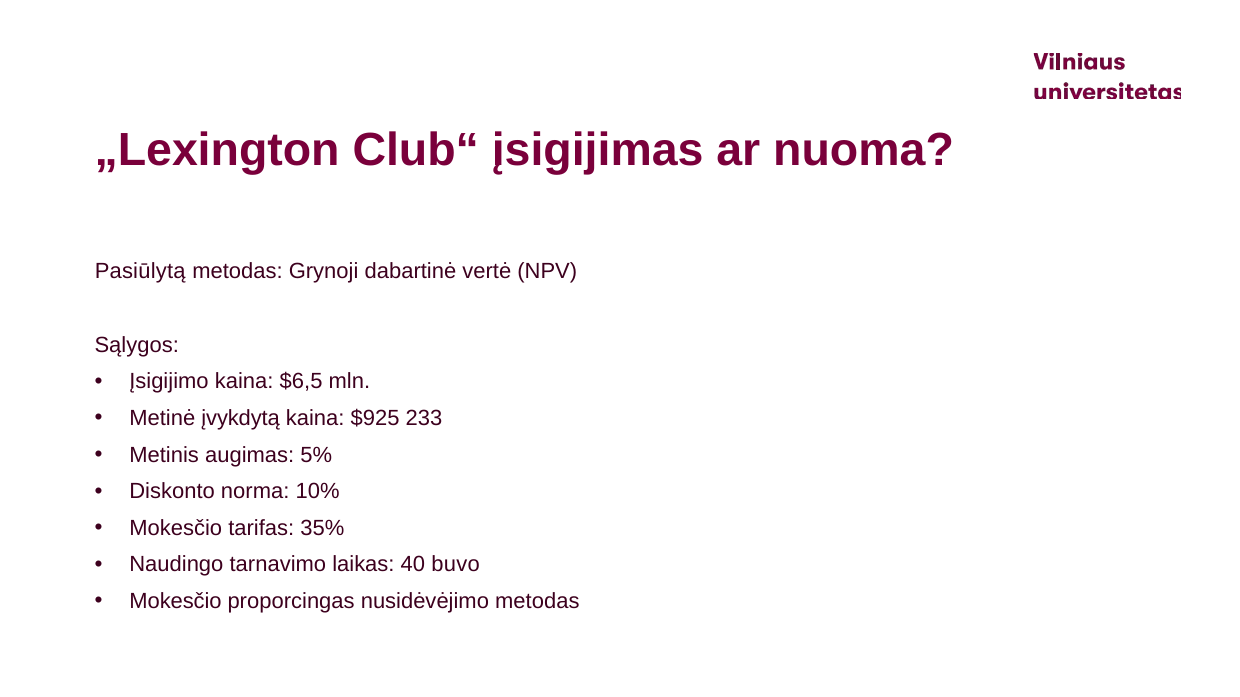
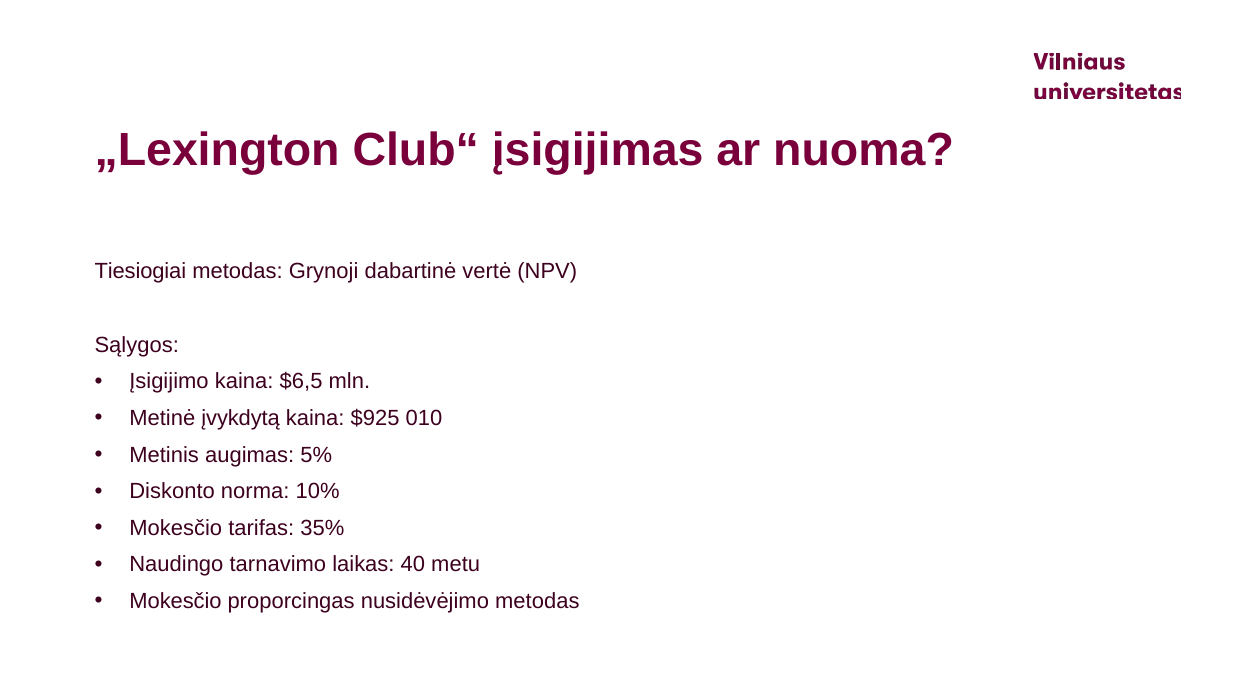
Pasiūlytą: Pasiūlytą -> Tiesiogiai (140, 272)
233: 233 -> 010 (424, 418)
buvo: buvo -> metu (456, 565)
